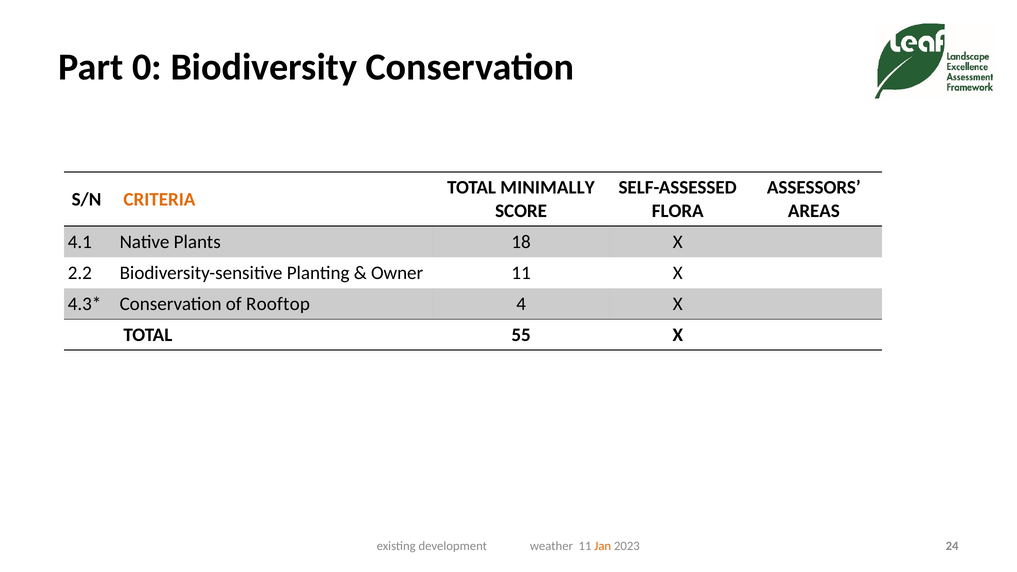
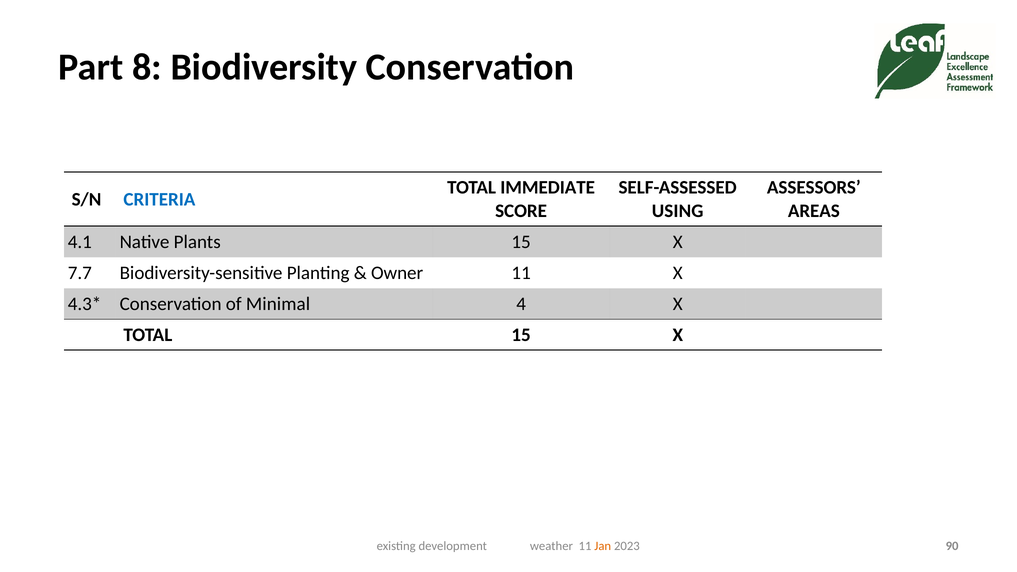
0: 0 -> 8 (147, 67)
MINIMALLY: MINIMALLY -> IMMEDIATE (548, 188)
CRITERIA colour: orange -> blue (159, 199)
FLORA: FLORA -> USING (678, 211)
Plants 18: 18 -> 15 (521, 242)
2.2: 2.2 -> 7.7 (80, 273)
Rooftop: Rooftop -> Minimal (278, 304)
TOTAL 55: 55 -> 15 (521, 335)
24: 24 -> 90 (952, 546)
